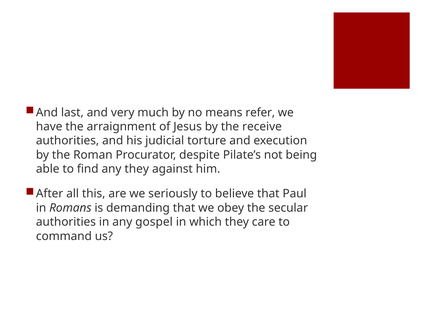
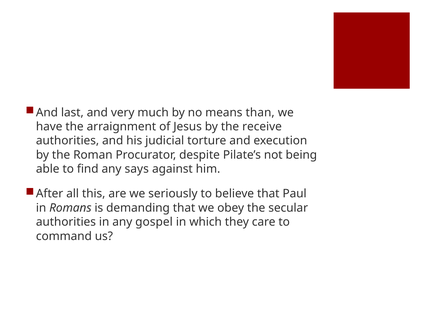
refer: refer -> than (260, 112)
any they: they -> says (137, 169)
